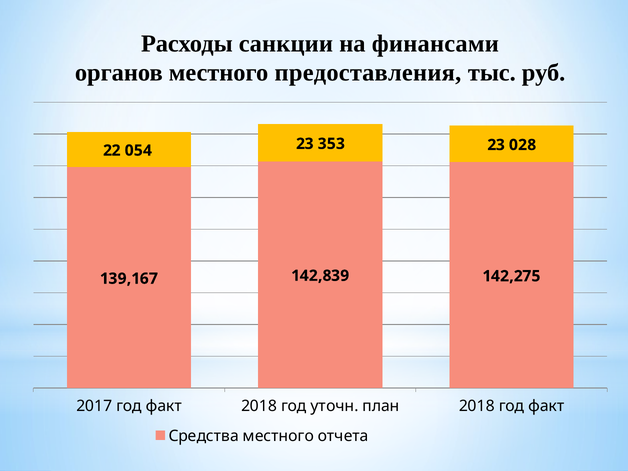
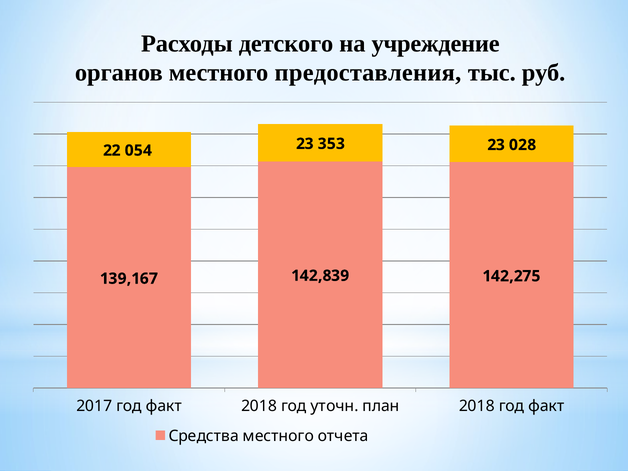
санкции: санкции -> детского (286, 44)
финансами: финансами -> учреждение (436, 44)
